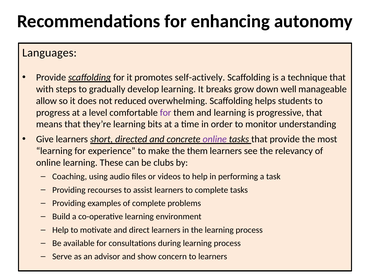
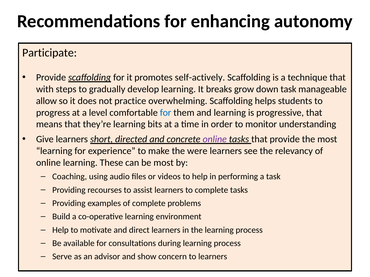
Languages: Languages -> Participate (50, 53)
down well: well -> task (288, 89)
reduced: reduced -> practice (130, 101)
for colour: purple -> blue (166, 113)
the them: them -> were (197, 151)
be clubs: clubs -> most (164, 163)
